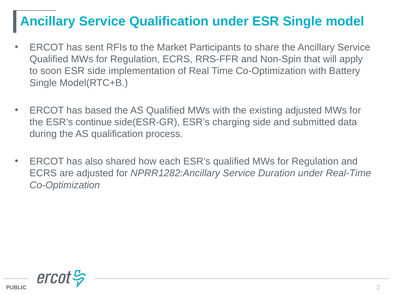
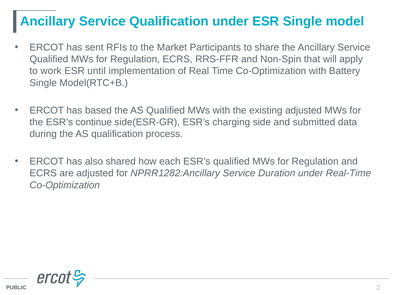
soon: soon -> work (51, 71)
ESR side: side -> until (97, 71)
